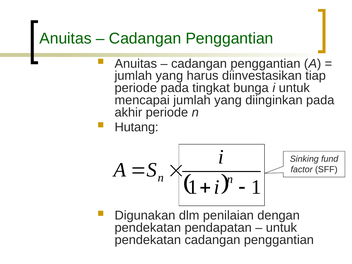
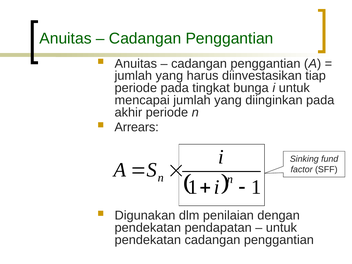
Hutang: Hutang -> Arrears (137, 127)
